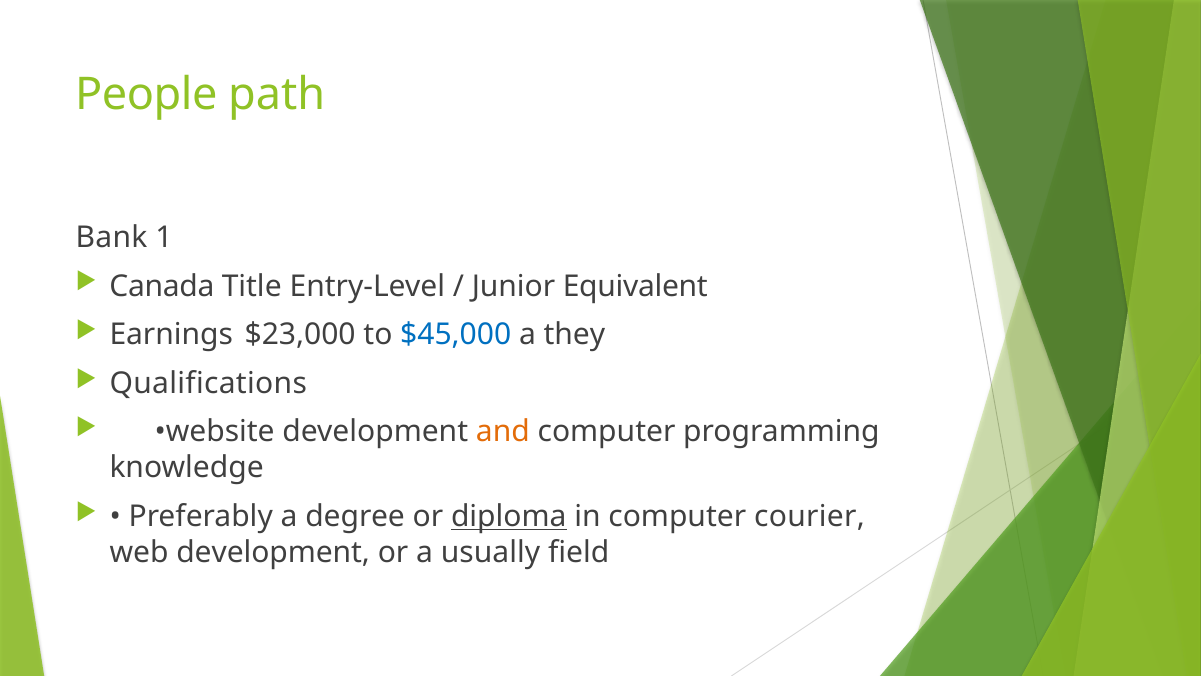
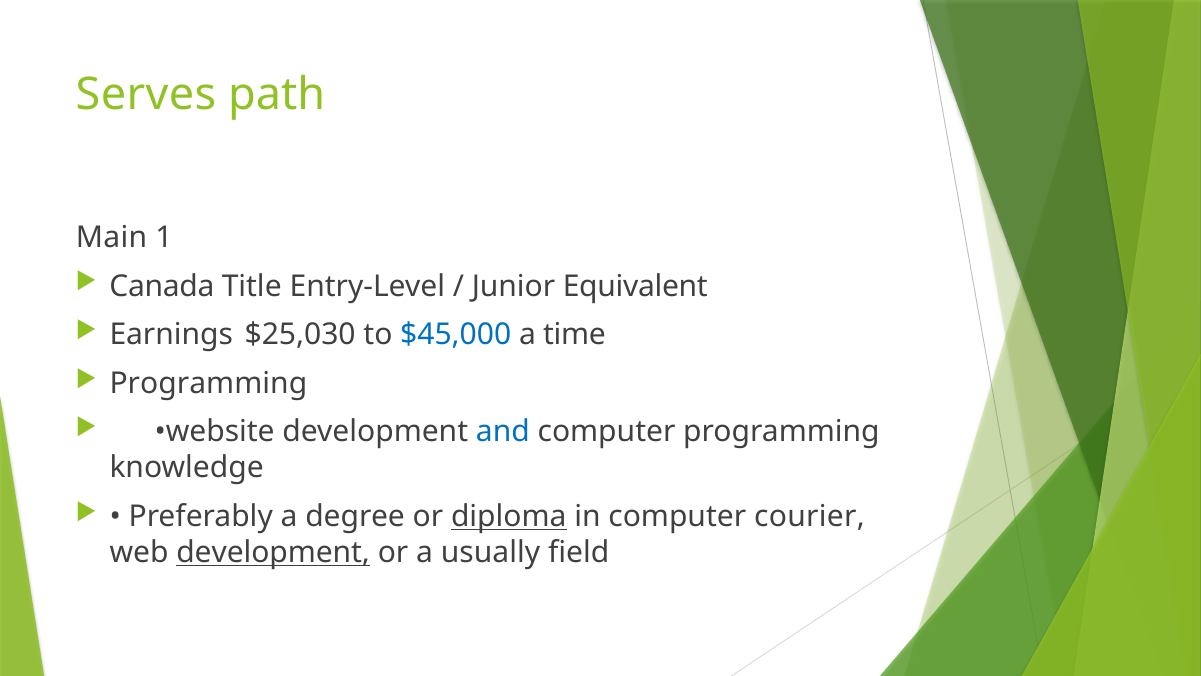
People: People -> Serves (146, 95)
Bank: Bank -> Main (112, 237)
$23,000: $23,000 -> $25,030 (300, 335)
they: they -> time (575, 335)
Qualifications: Qualifications -> Programming (208, 383)
and colour: orange -> blue (503, 432)
development underline: none -> present (273, 552)
